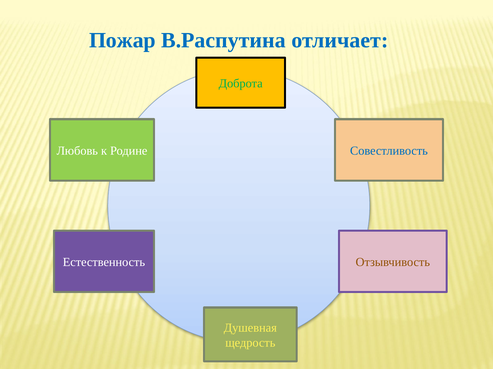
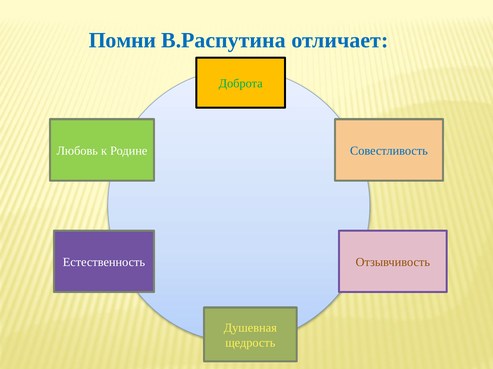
Пожар: Пожар -> Помни (122, 40)
